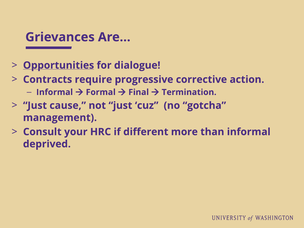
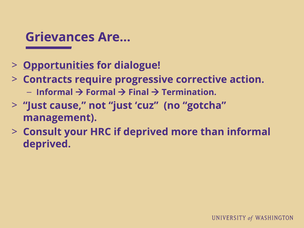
if different: different -> deprived (146, 132)
